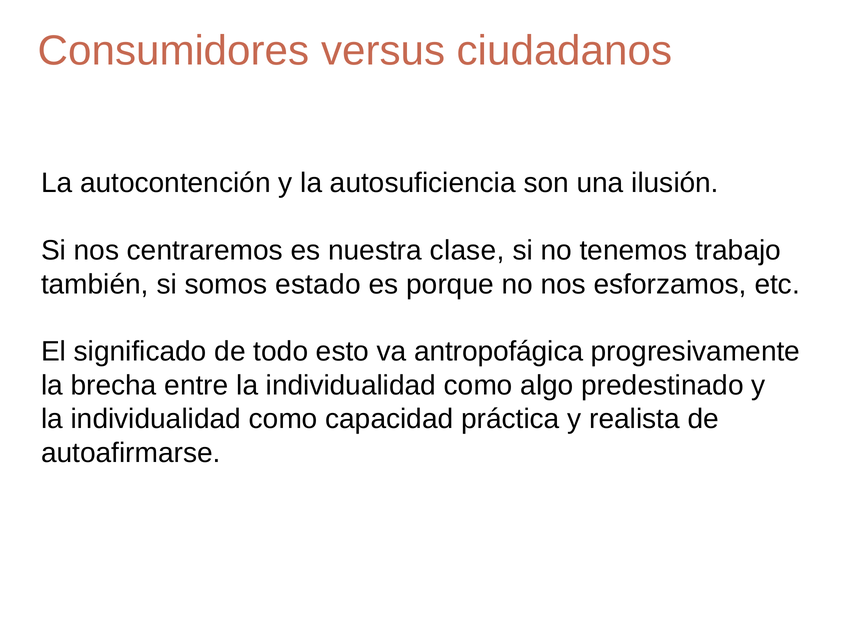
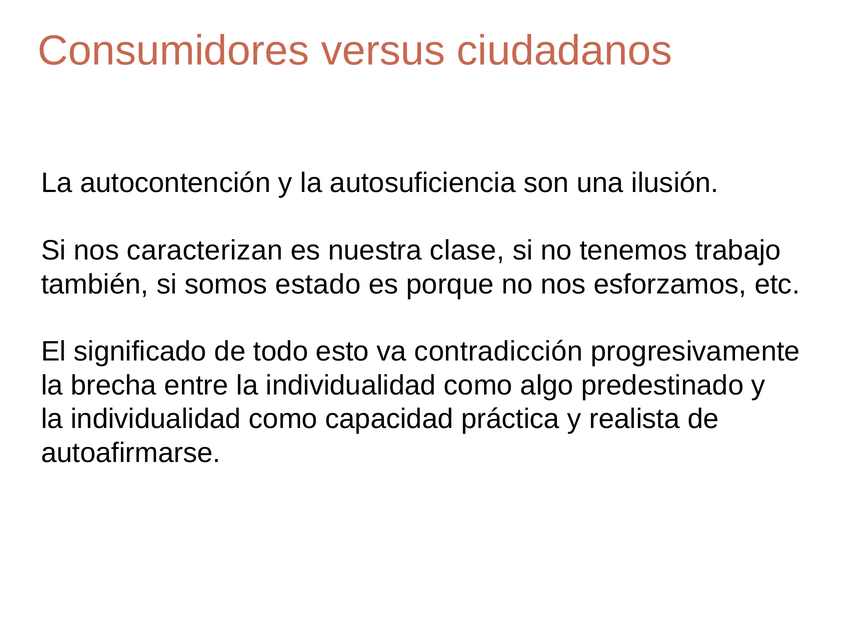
centraremos: centraremos -> caracterizan (205, 251)
antropofágica: antropofágica -> contradicción (499, 352)
